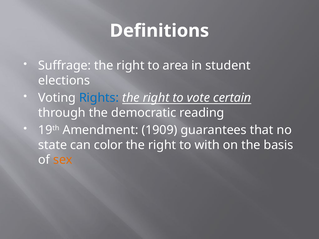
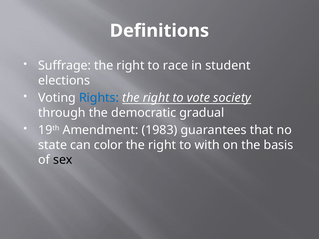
area: area -> race (175, 66)
certain: certain -> society (232, 98)
reading: reading -> gradual (202, 113)
1909: 1909 -> 1983 (159, 130)
sex colour: orange -> black (63, 160)
